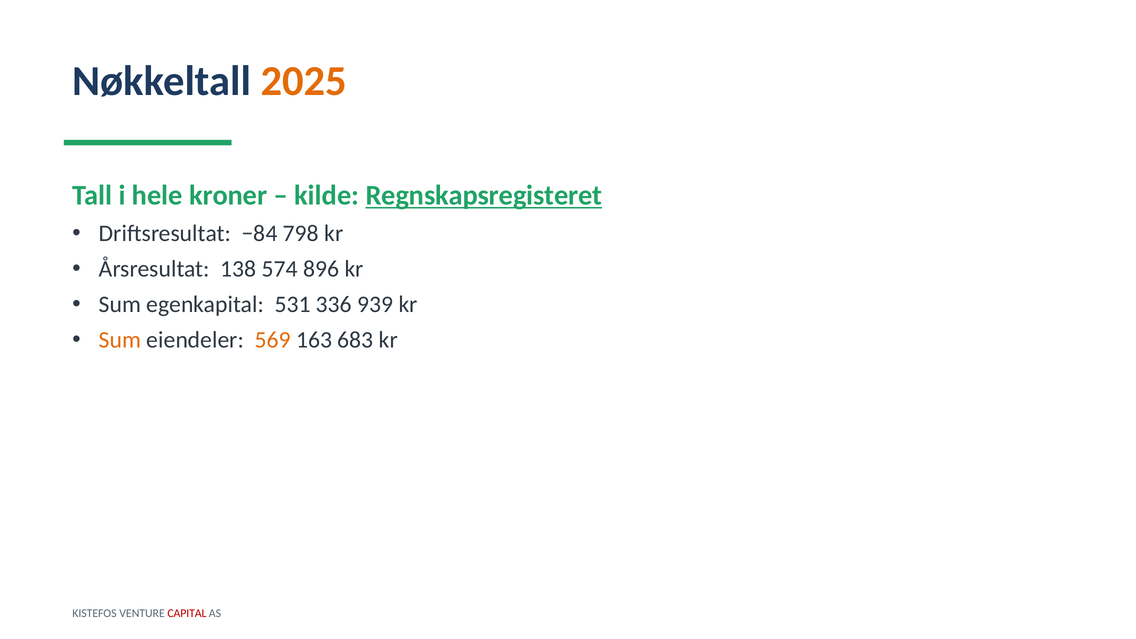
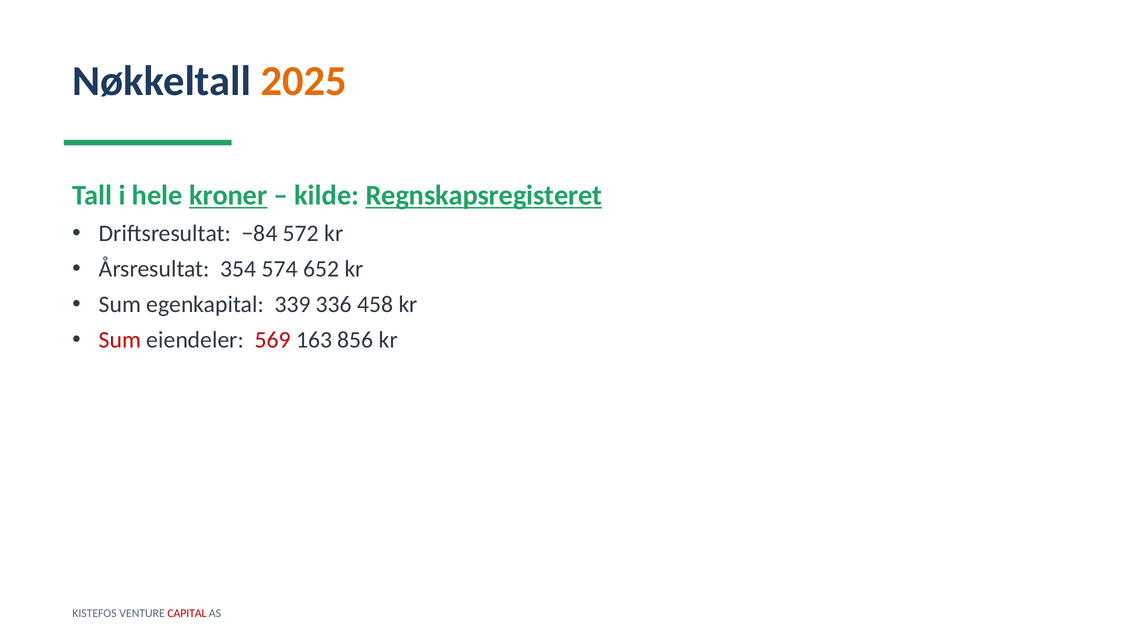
kroner underline: none -> present (228, 196)
798: 798 -> 572 (301, 234)
138: 138 -> 354 (238, 269)
896: 896 -> 652 (321, 269)
531: 531 -> 339 (293, 305)
939: 939 -> 458 (375, 305)
Sum colour: orange -> red (120, 340)
569 colour: orange -> red (273, 340)
683: 683 -> 856 (355, 340)
